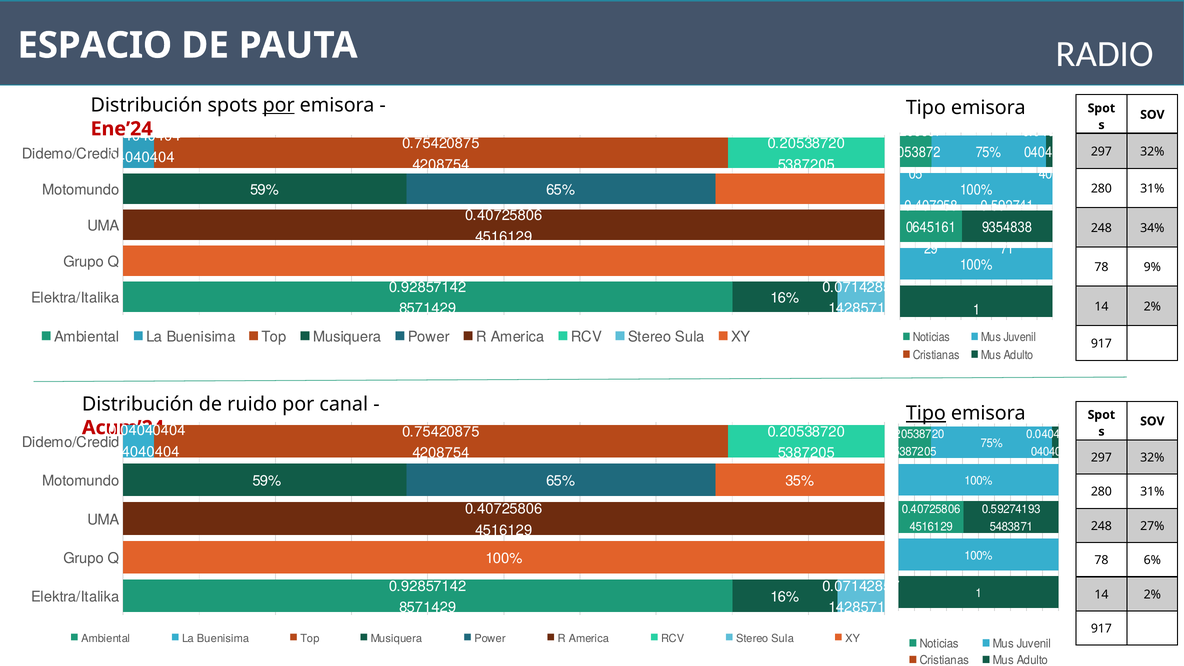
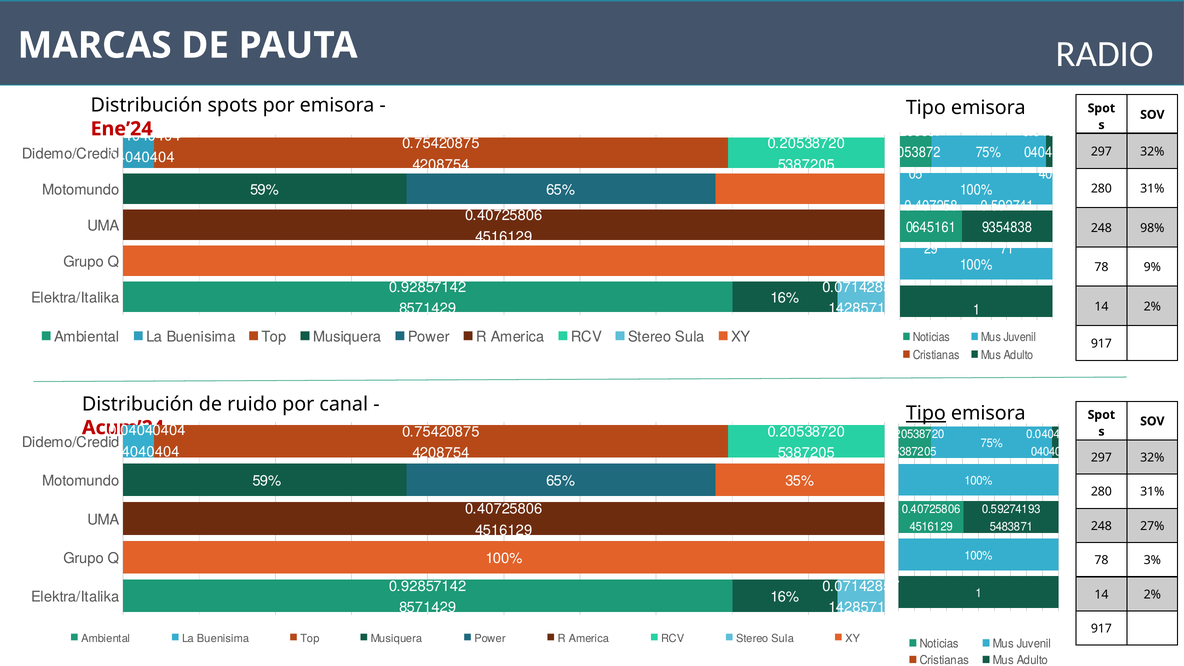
ESPACIO: ESPACIO -> MARCAS (95, 45)
por underline: present -> none (279, 105)
34%: 34% -> 98% (1152, 228)
6%: 6% -> 3% (1152, 560)
